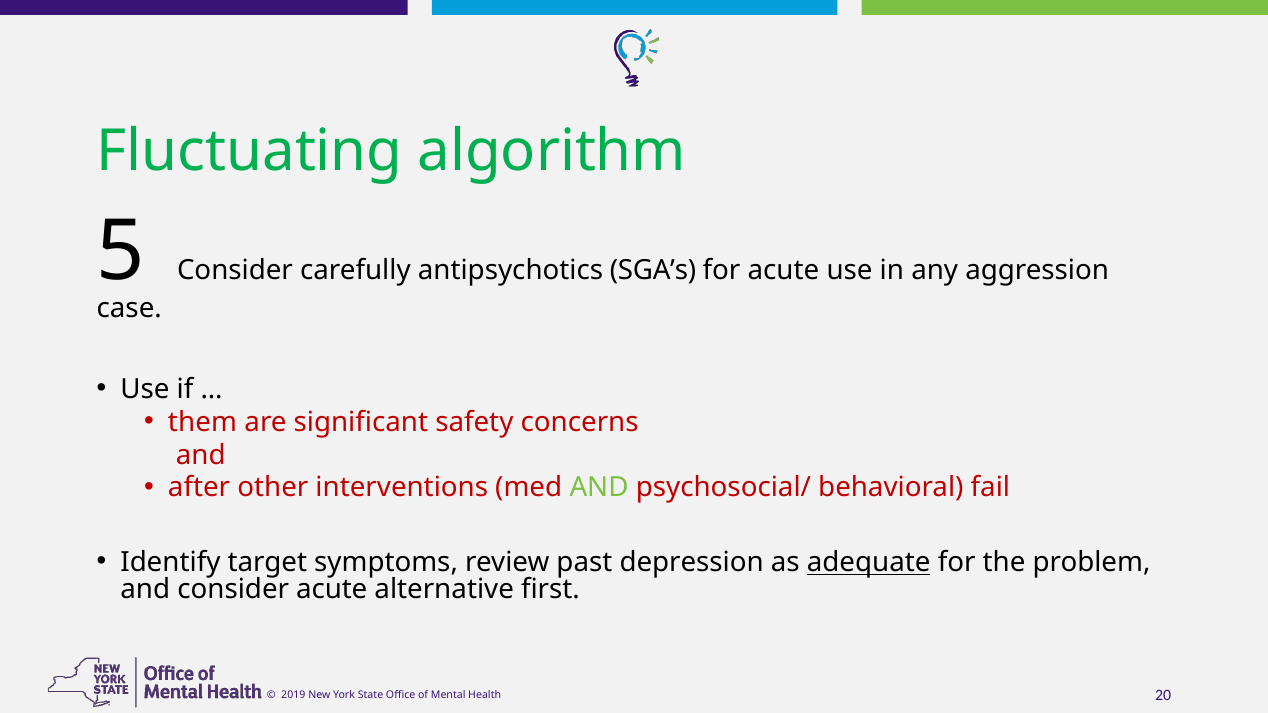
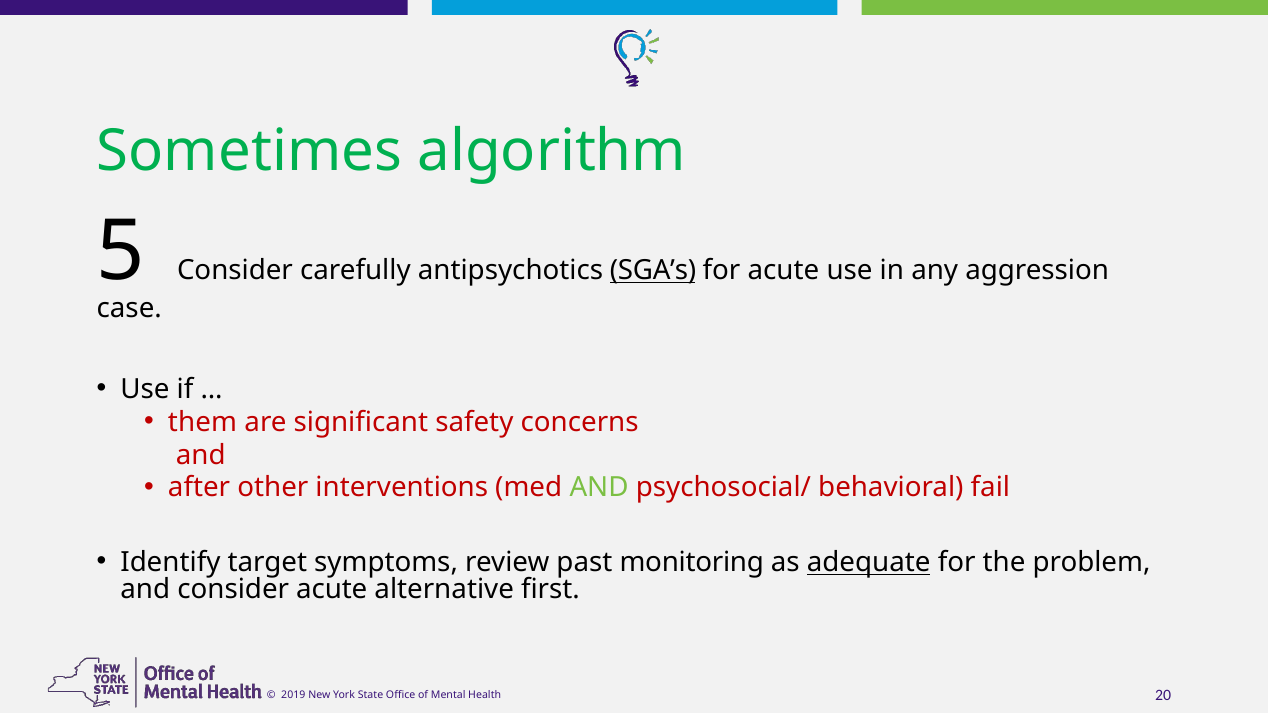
Fluctuating: Fluctuating -> Sometimes (250, 152)
SGA’s underline: none -> present (653, 271)
depression: depression -> monitoring (692, 563)
